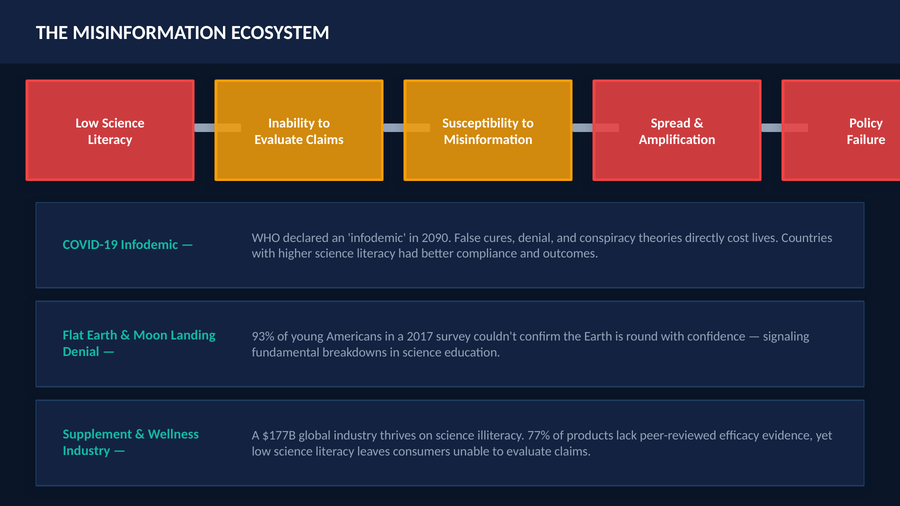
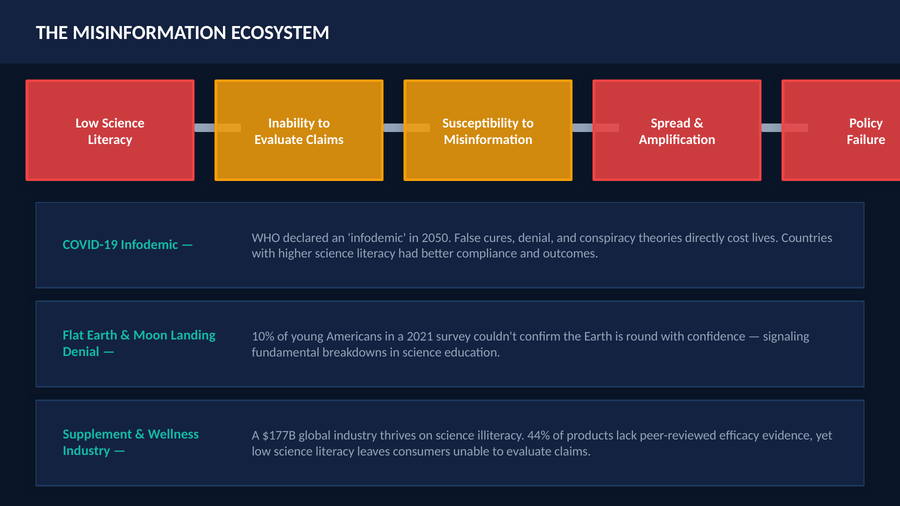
2090: 2090 -> 2050 (437, 238)
93%: 93% -> 10% (263, 337)
2017: 2017 -> 2021 (420, 337)
77%: 77% -> 44% (539, 436)
